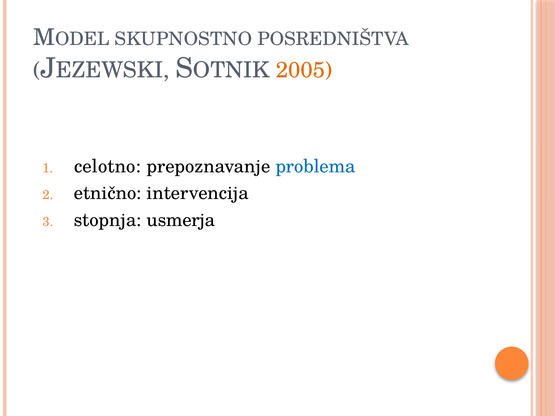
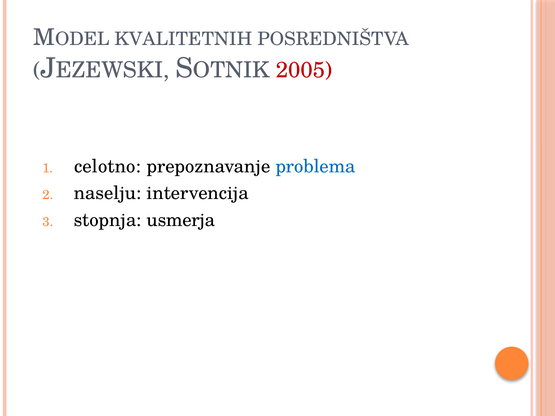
SKUPNOSTNO: SKUPNOSTNO -> KVALITETNIH (183, 39)
2005 colour: orange -> red (304, 70)
etnično: etnično -> naselju (108, 193)
